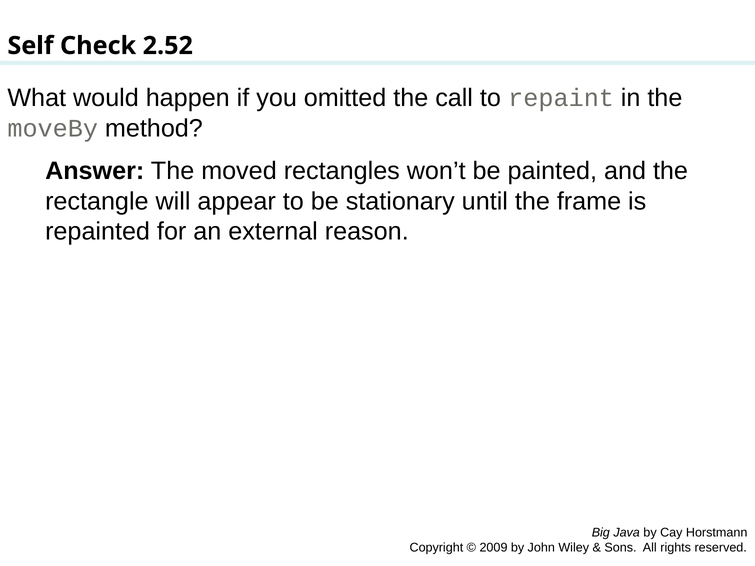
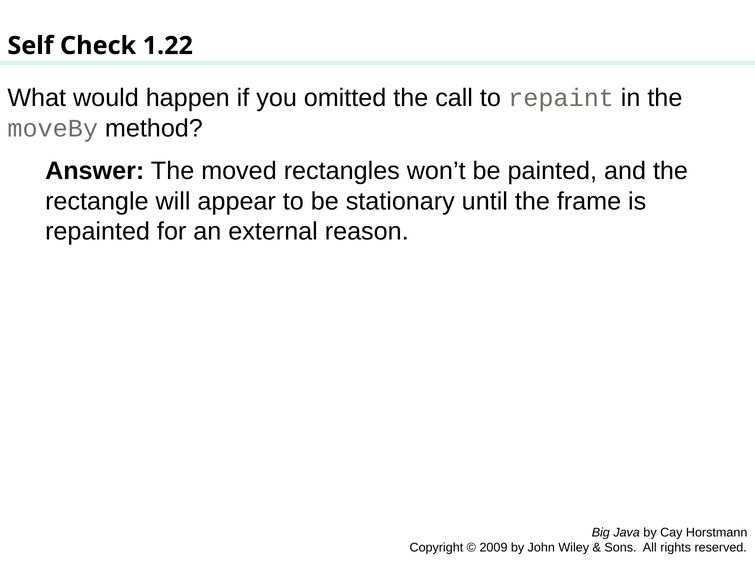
2.52: 2.52 -> 1.22 (168, 46)
